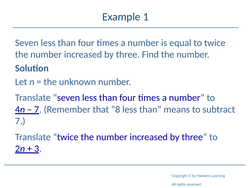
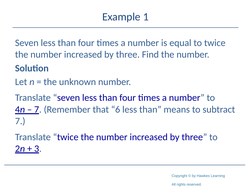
8: 8 -> 6 (116, 110)
